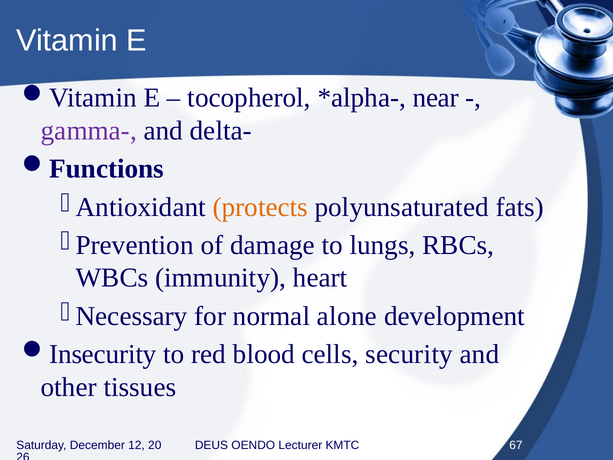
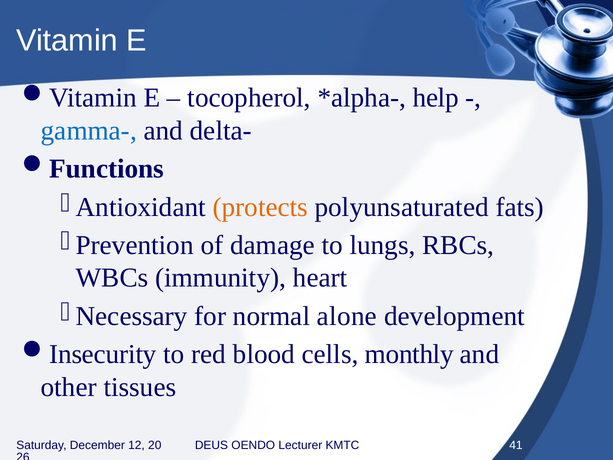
near: near -> help (436, 98)
gamma- colour: purple -> blue (89, 131)
security: security -> monthly (409, 354)
67: 67 -> 41 (516, 445)
